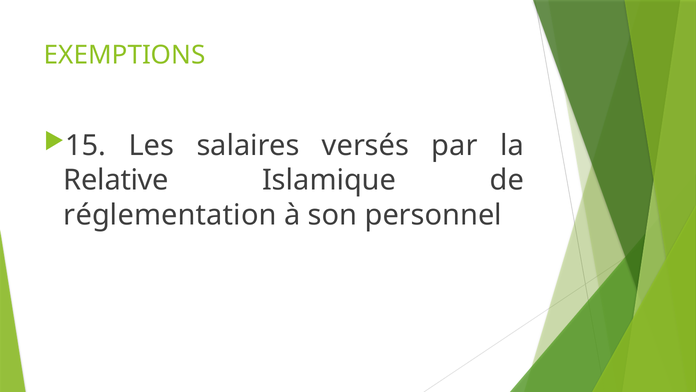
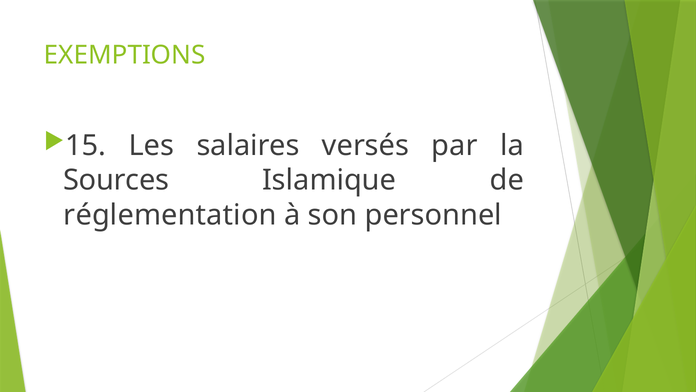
Relative: Relative -> Sources (116, 180)
